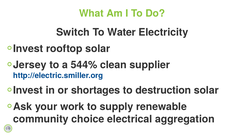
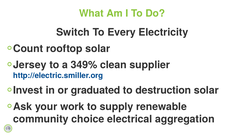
Water: Water -> Every (122, 32)
Invest: Invest -> Count (28, 49)
544%: 544% -> 349% (84, 65)
shortages: shortages -> graduated (96, 90)
